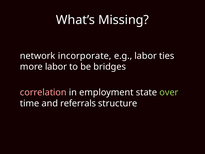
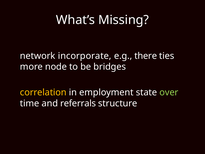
e.g labor: labor -> there (146, 56)
more labor: labor -> node (56, 67)
correlation colour: pink -> yellow (43, 92)
